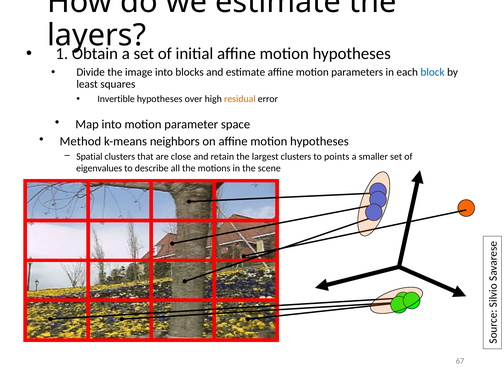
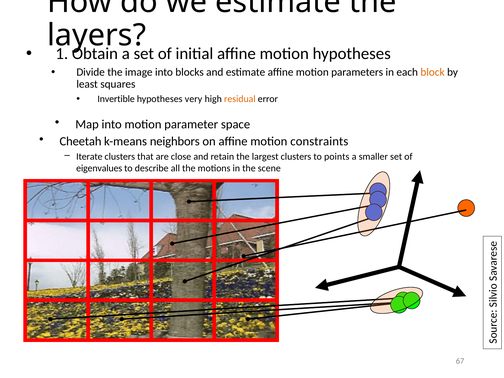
block colour: blue -> orange (433, 72)
over: over -> very (194, 99)
Method: Method -> Cheetah (80, 141)
on affine motion hypotheses: hypotheses -> constraints (319, 141)
Spatial: Spatial -> Iterate (89, 156)
